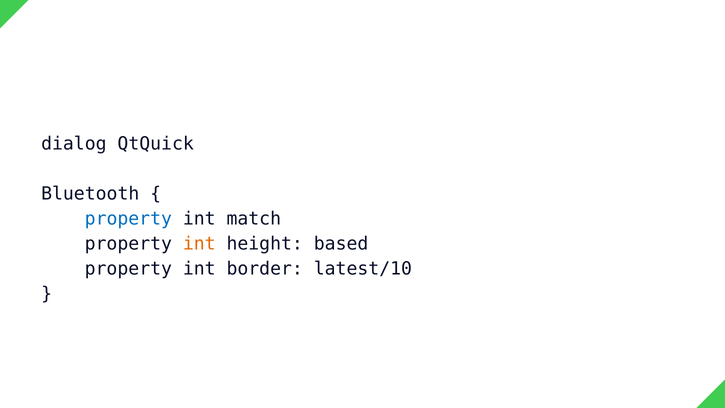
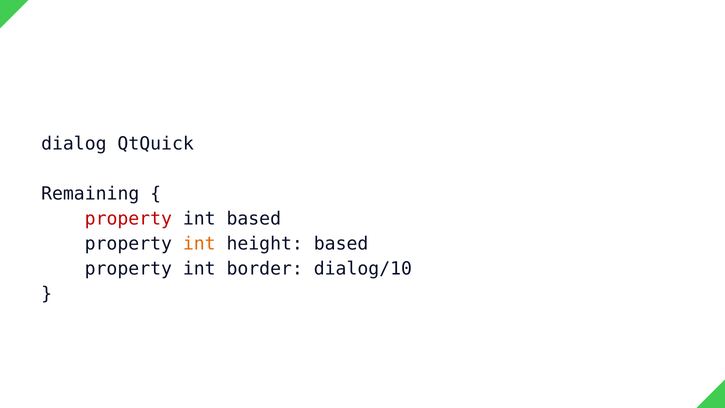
Bluetooth: Bluetooth -> Remaining (90, 193)
property colour: blue -> red (128, 218)
int match: match -> based (254, 218)
latest/10: latest/10 -> dialog/10 (363, 268)
